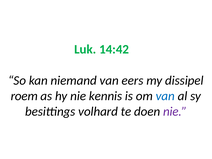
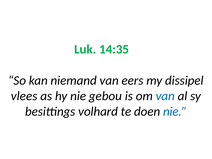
14:42: 14:42 -> 14:35 (114, 49)
roem: roem -> vlees (24, 96)
kennis: kennis -> gebou (105, 96)
nie colour: purple -> blue (175, 111)
